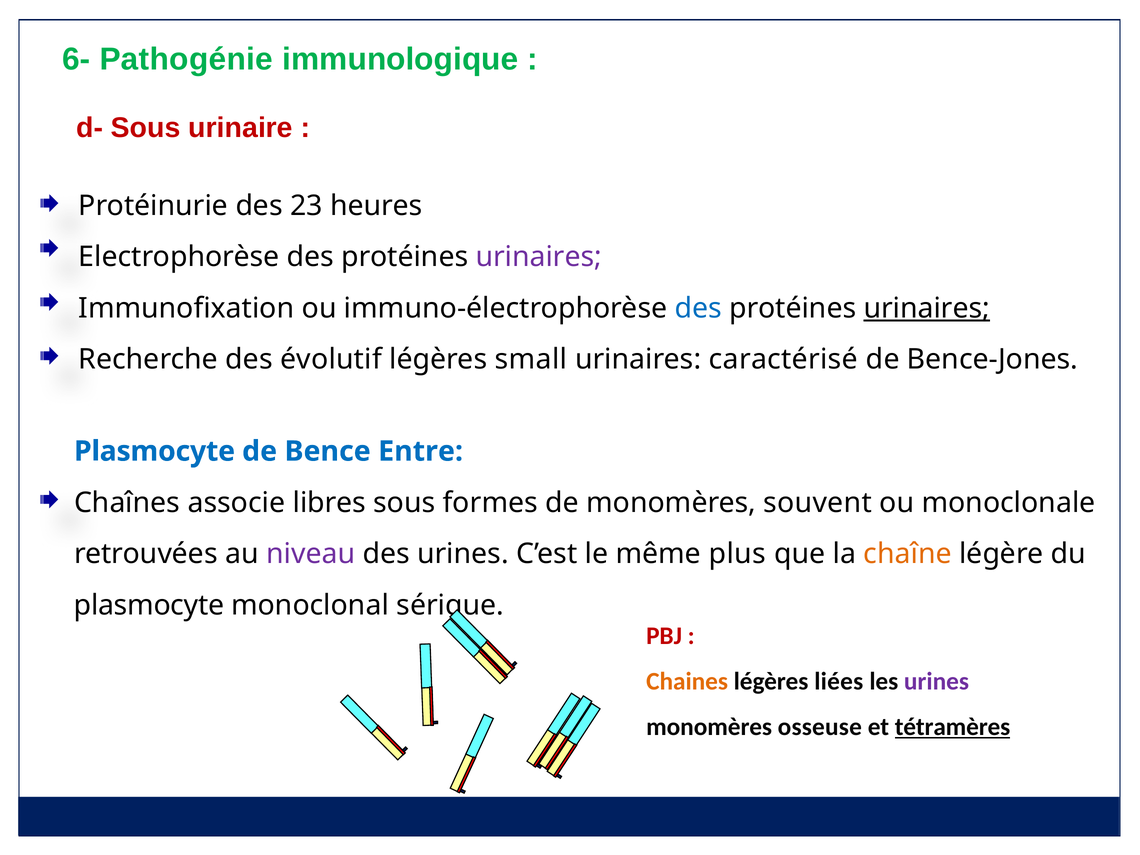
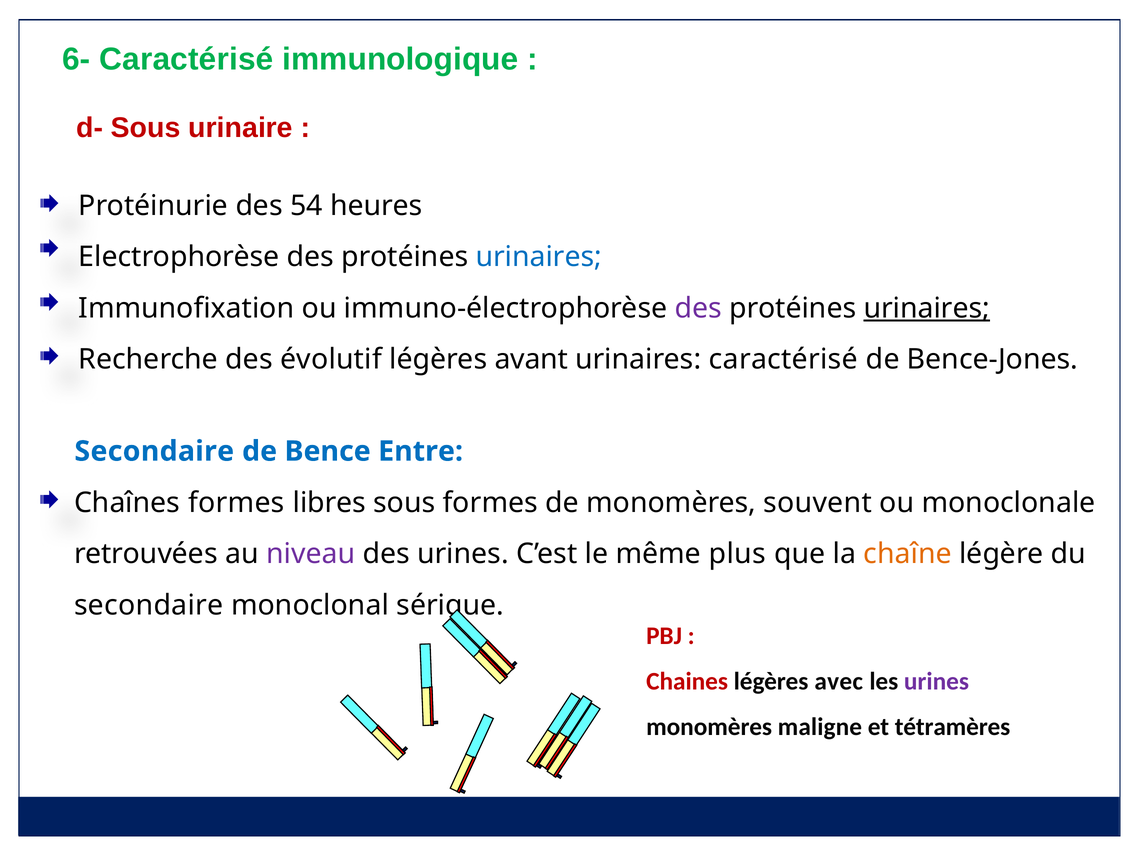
6- Pathogénie: Pathogénie -> Caractérisé (186, 59)
23: 23 -> 54 (306, 206)
urinaires colour: purple -> blue (539, 257)
des colour: blue -> purple (698, 308)
small: small -> avant (531, 360)
Plasmocyte: Plasmocyte -> Secondaire (154, 451)
associe: associe -> formes (236, 503)
plasmocyte: plasmocyte -> secondaire (149, 605)
Chaines colour: orange -> red (687, 681)
liées: liées -> avec (839, 681)
osseuse: osseuse -> maligne (820, 727)
tétramères underline: present -> none (953, 727)
